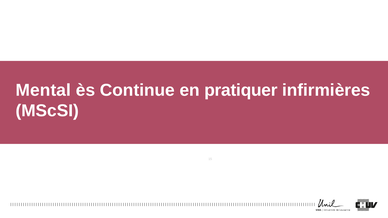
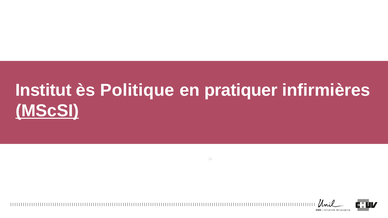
Mental: Mental -> Institut (43, 90)
Continue: Continue -> Politique (137, 90)
MScSI underline: none -> present (47, 111)
